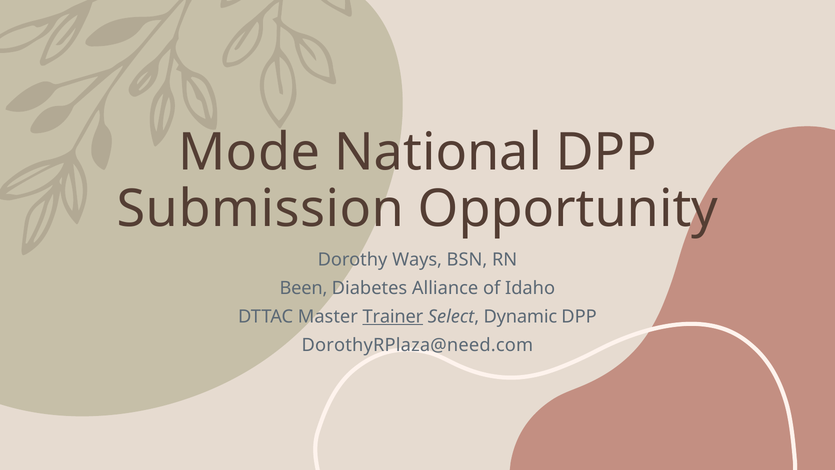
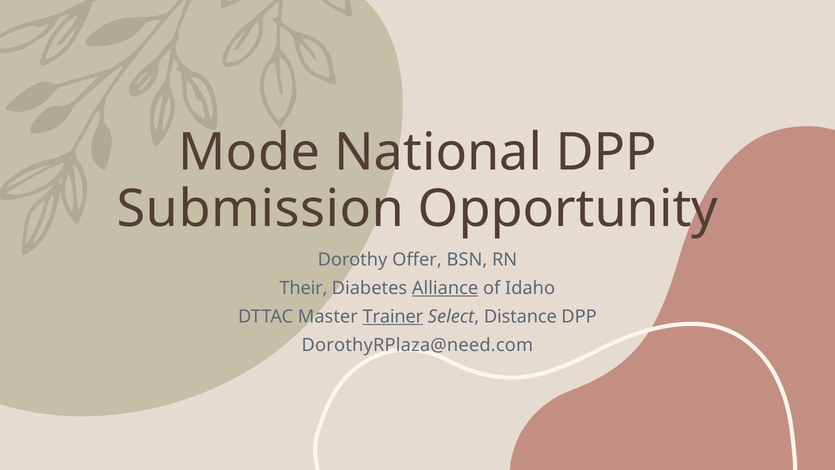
Ways: Ways -> Offer (417, 260)
Been: Been -> Their (303, 288)
Alliance underline: none -> present (445, 288)
Dynamic: Dynamic -> Distance (520, 316)
